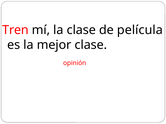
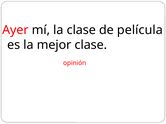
Tren: Tren -> Ayer (15, 30)
